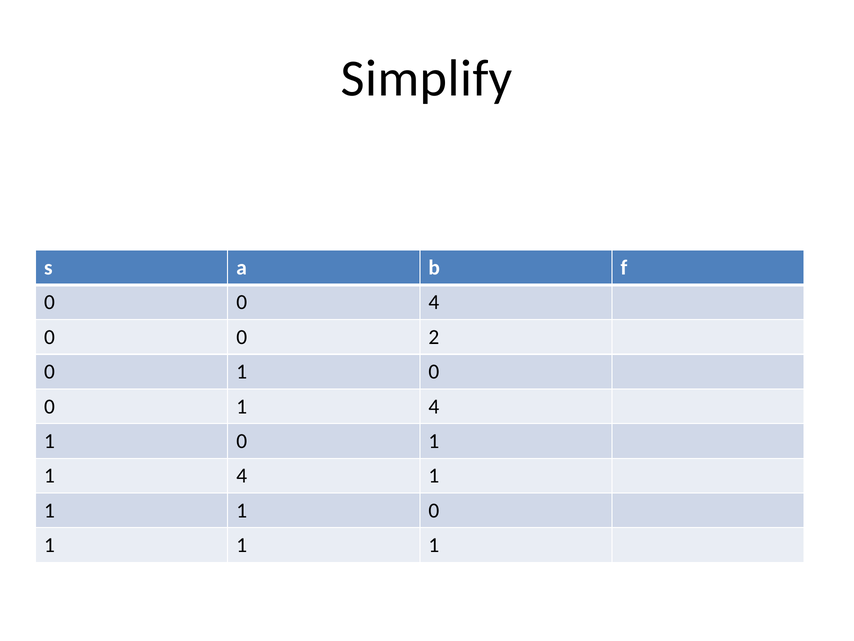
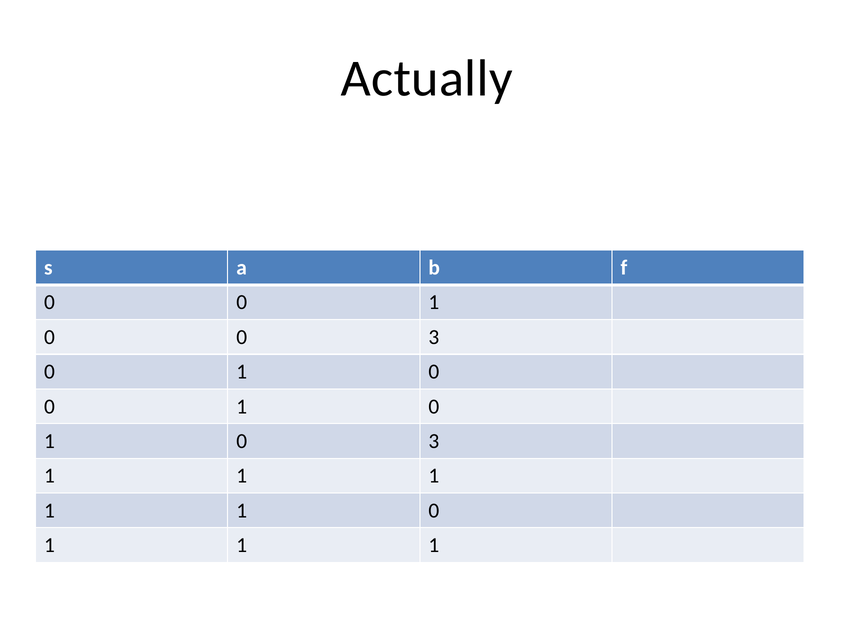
Simplify: Simplify -> Actually (427, 78)
4: 4 -> 1 (434, 302)
0 0 2: 2 -> 3 (434, 337)
4: 4 -> 0 (434, 406)
1: 1 -> 3 (434, 441)
4: 4 -> 1 (242, 476)
